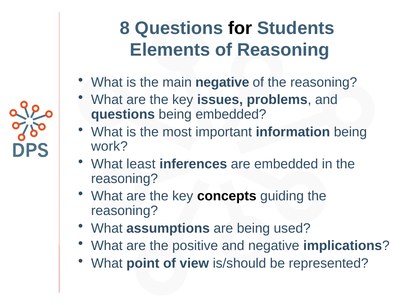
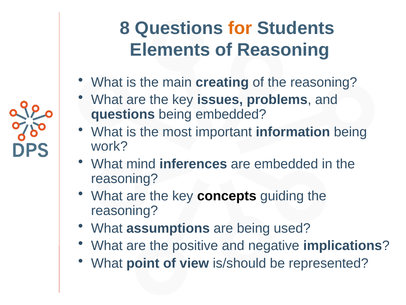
for colour: black -> orange (240, 28)
main negative: negative -> creating (222, 82)
least: least -> mind (141, 164)
